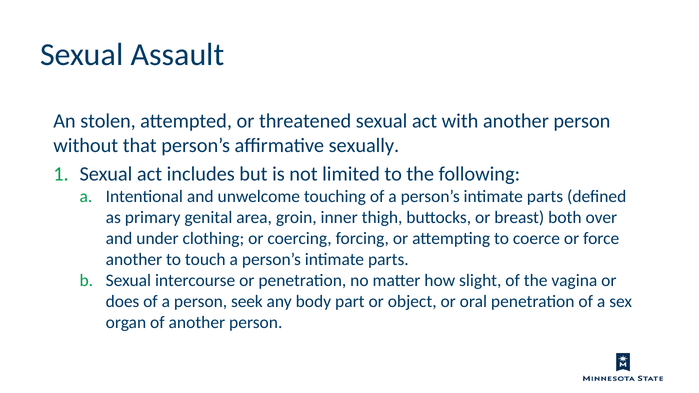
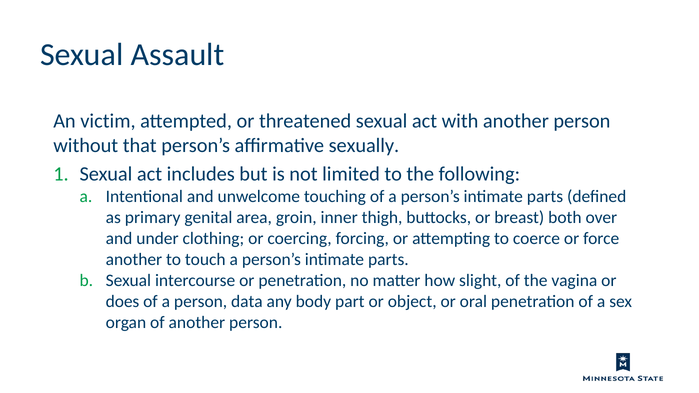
stolen: stolen -> victim (108, 121)
seek: seek -> data (247, 302)
